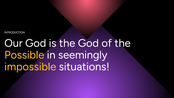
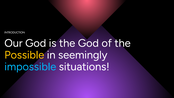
impossible colour: yellow -> light blue (30, 67)
